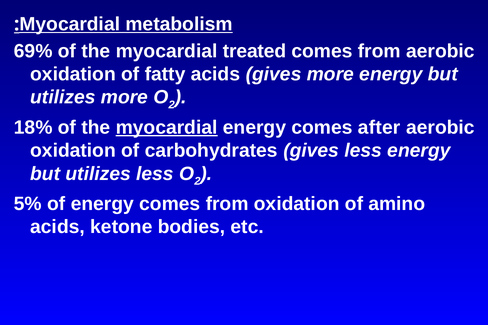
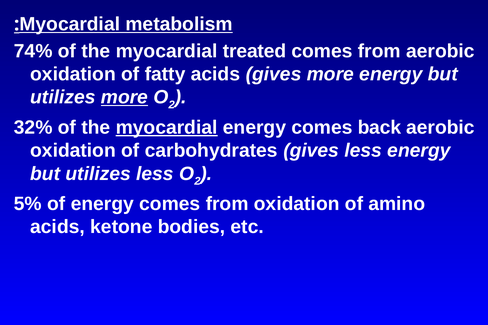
69%: 69% -> 74% (33, 51)
more underline: none -> present (124, 97)
18%: 18% -> 32% (33, 128)
after: after -> back (379, 128)
